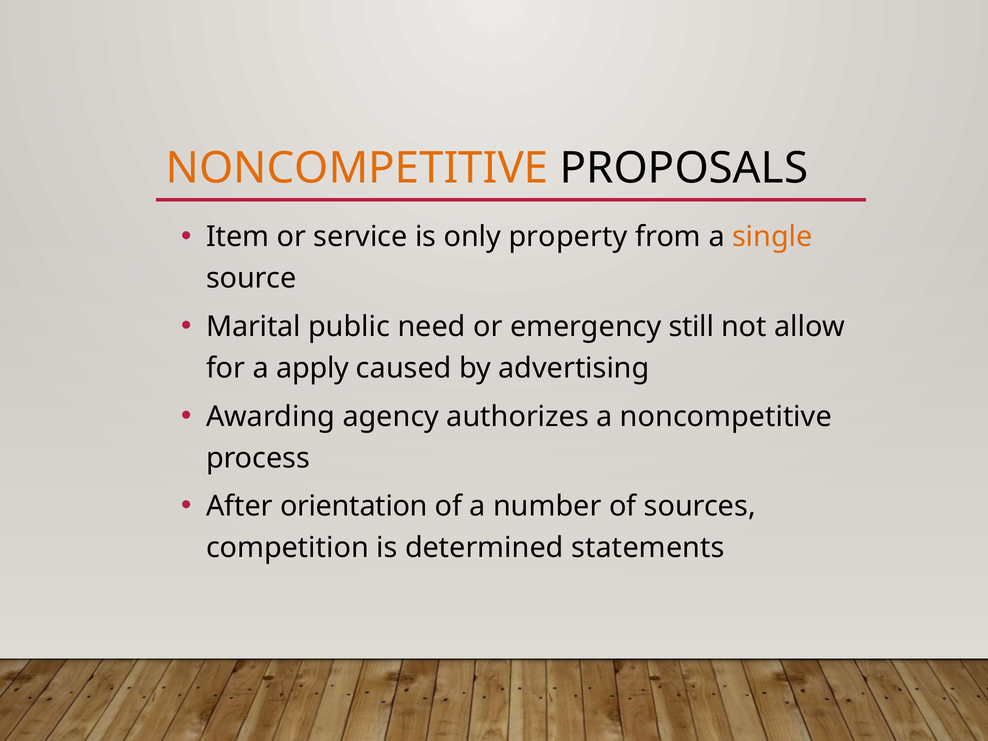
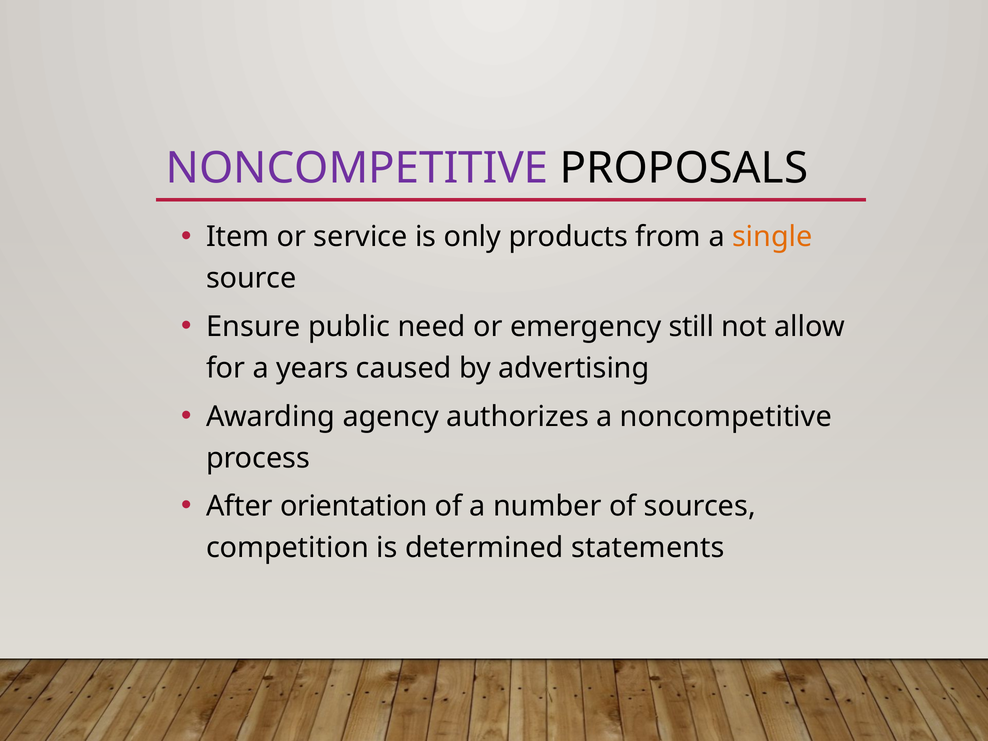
NONCOMPETITIVE colour: orange -> purple (357, 168)
property: property -> products (568, 237)
Marital: Marital -> Ensure (253, 327)
apply: apply -> years (312, 368)
